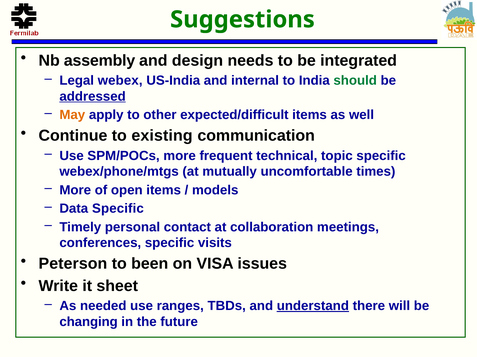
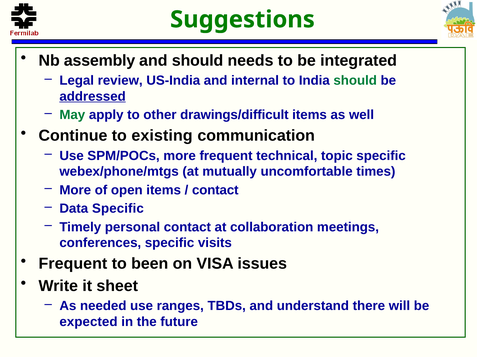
and design: design -> should (198, 61)
webex: webex -> review (120, 81)
May colour: orange -> green (72, 115)
expected/difficult: expected/difficult -> drawings/difficult (234, 115)
models: models -> contact (215, 190)
Peterson: Peterson -> Frequent (73, 264)
understand underline: present -> none (313, 307)
changing: changing -> expected (88, 322)
